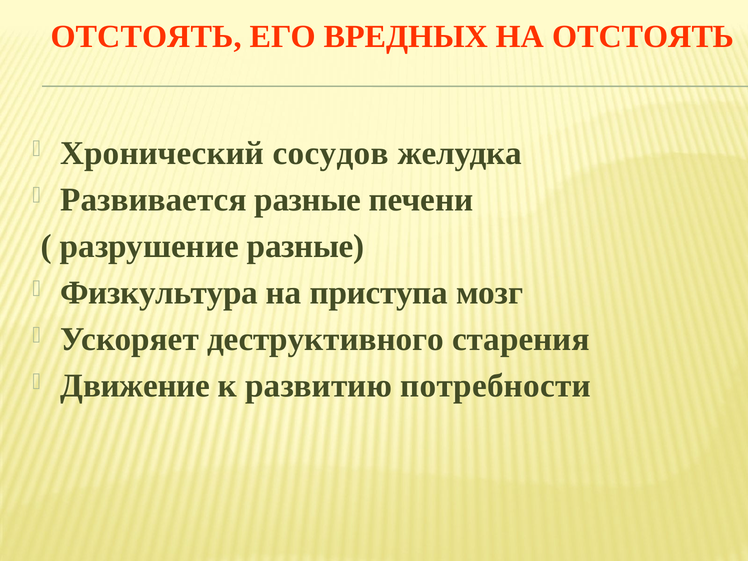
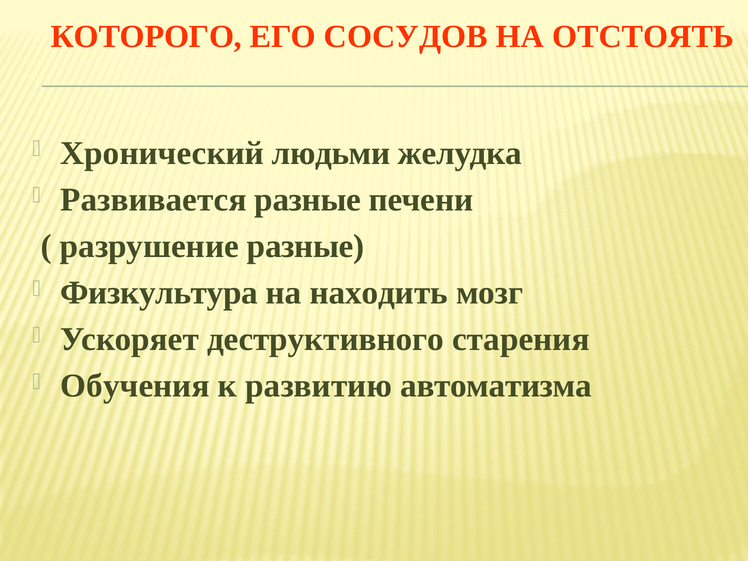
ОТСТОЯТЬ: ОТСТОЯТЬ -> КОТОРОГО (146, 37)
ВРЕДНЫХ: ВРЕДНЫХ -> СОСУДОВ (406, 37)
сосудов: сосудов -> людьми (331, 153)
приступа: приступа -> находить (379, 293)
Движение: Движение -> Обучения (135, 386)
потребности: потребности -> автоматизма (496, 386)
